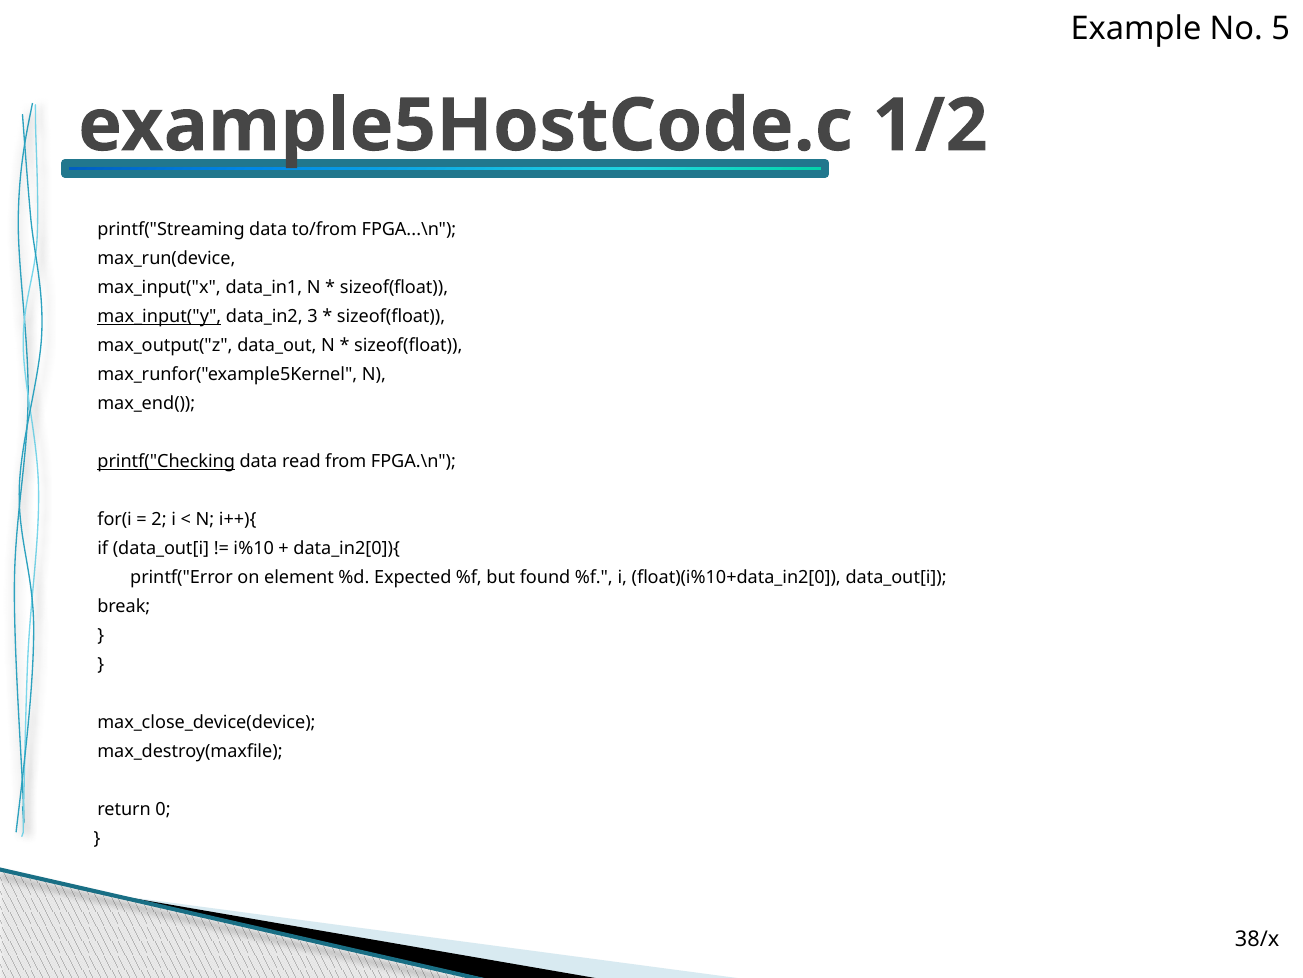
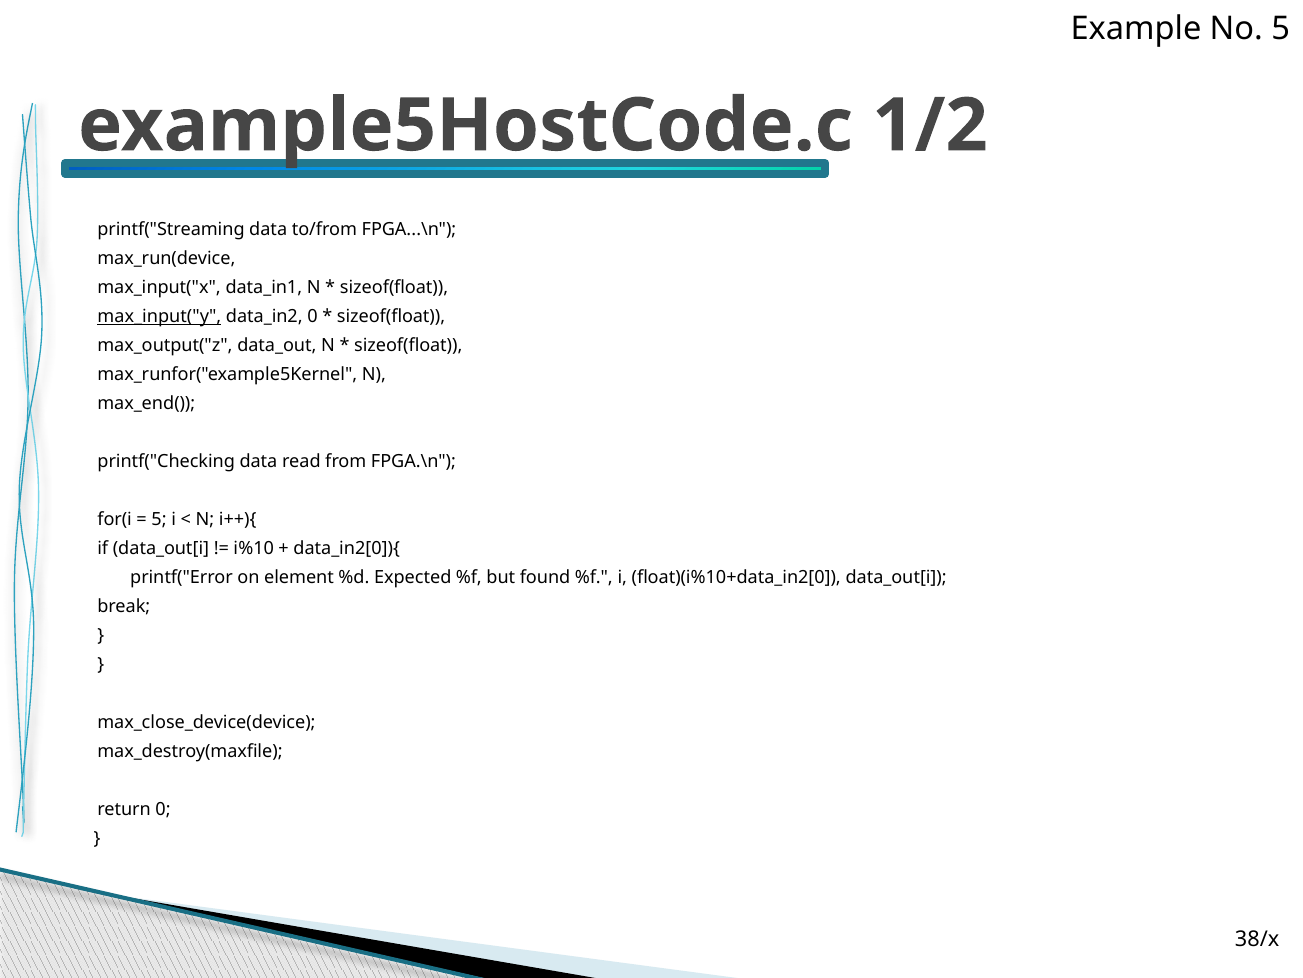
data_in2 3: 3 -> 0 (313, 317)
printf("Checking underline: present -> none (166, 462)
2: 2 -> 5 (159, 519)
